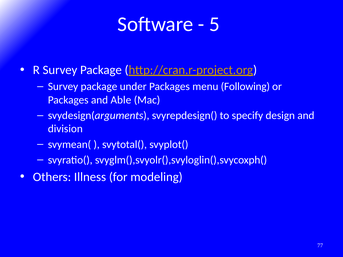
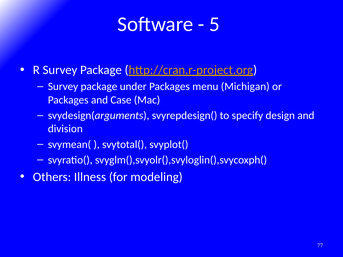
Following: Following -> Michigan (245, 87)
Able: Able -> Case (121, 100)
